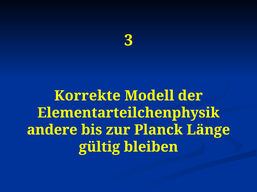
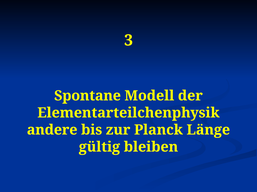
Korrekte: Korrekte -> Spontane (88, 96)
